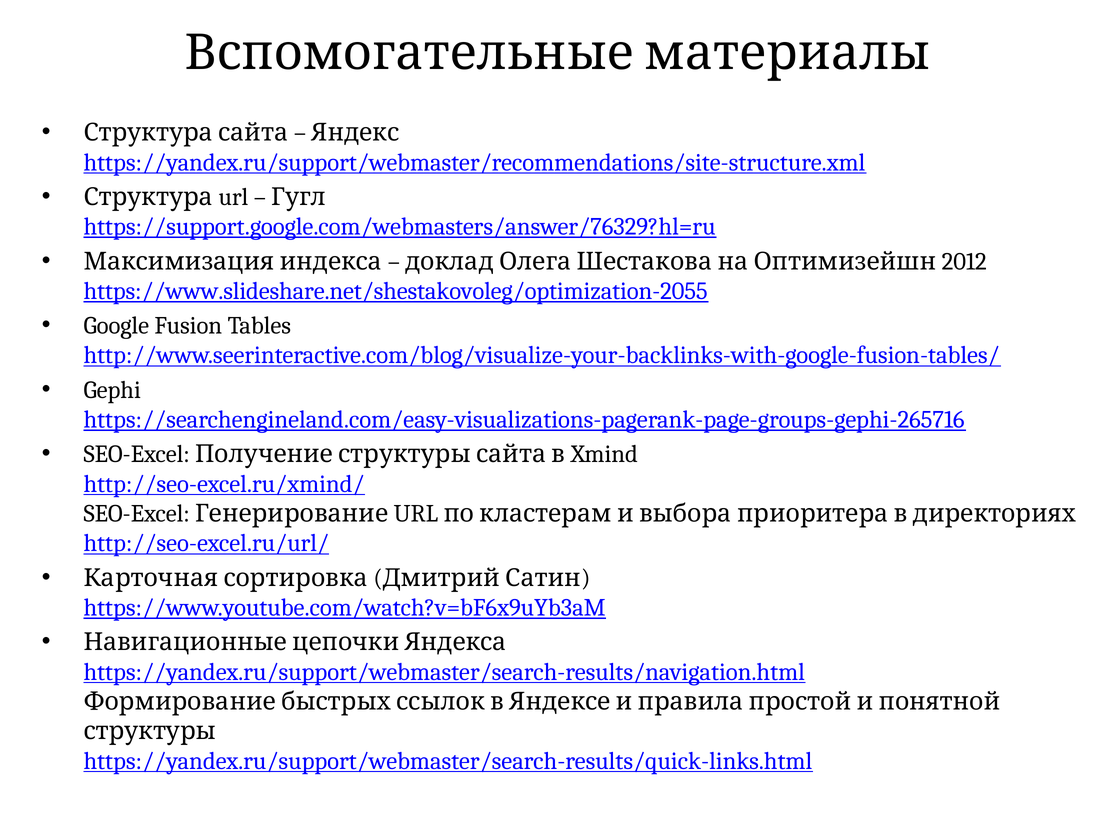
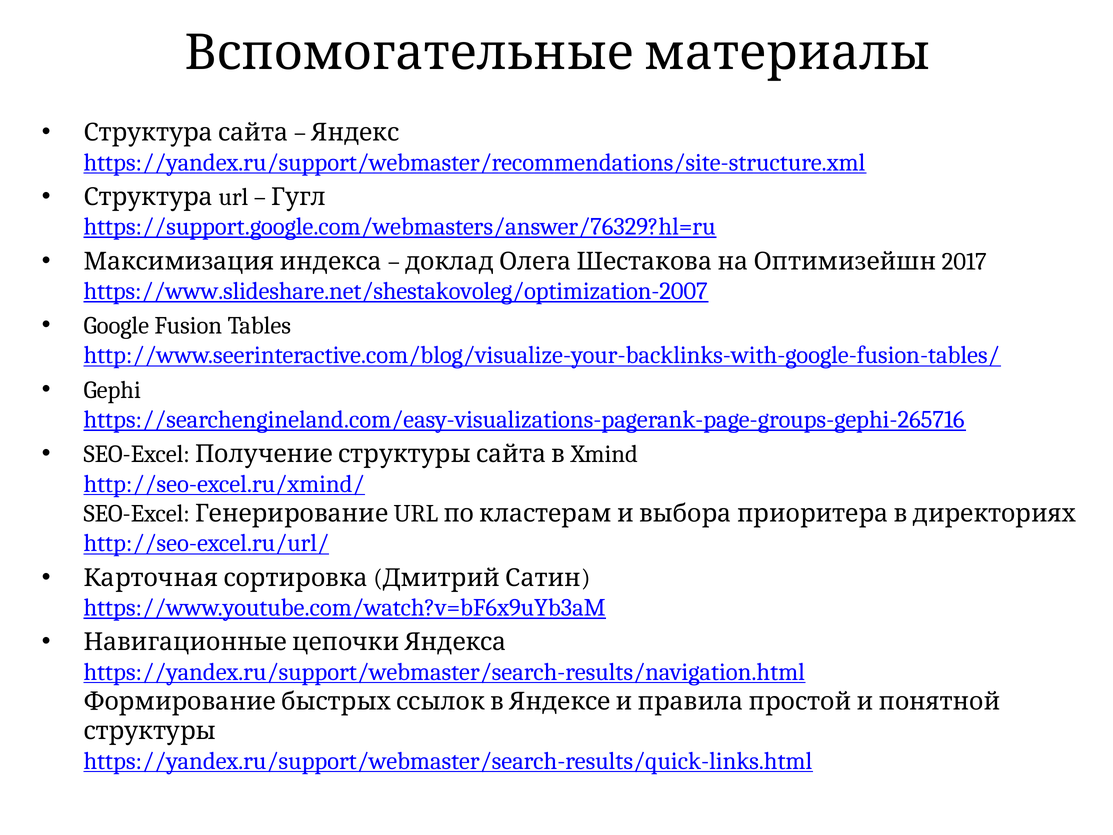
2012: 2012 -> 2017 (964, 261)
https://www.slideshare.net/shestakovoleg/optimization-2055: https://www.slideshare.net/shestakovoleg/optimization-2055 -> https://www.slideshare.net/shestakovoleg/optimization-2007 (396, 291)
